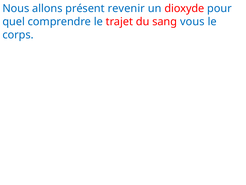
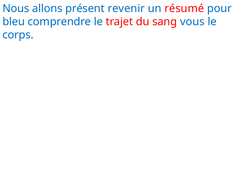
dioxyde: dioxyde -> résumé (184, 9)
quel: quel -> bleu (14, 22)
